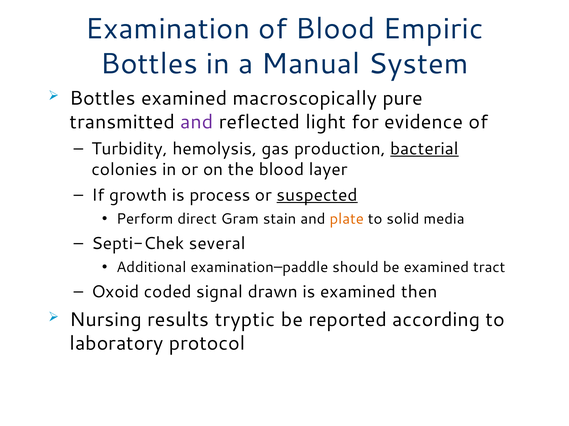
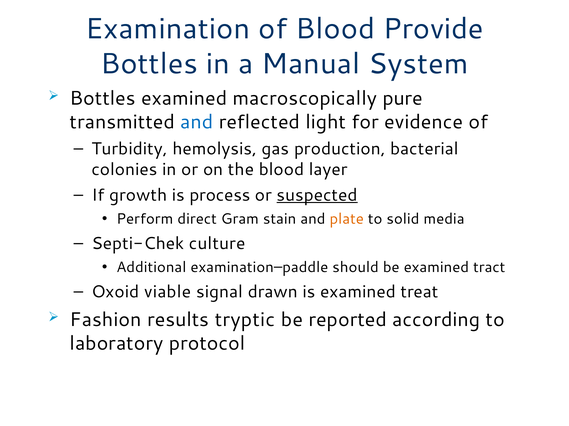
Empiric: Empiric -> Provide (433, 29)
and colour: purple -> blue (197, 122)
bacterial underline: present -> none (424, 149)
several: several -> culture (217, 244)
coded: coded -> viable (168, 292)
then: then -> treat (419, 292)
Nursing: Nursing -> Fashion (106, 320)
